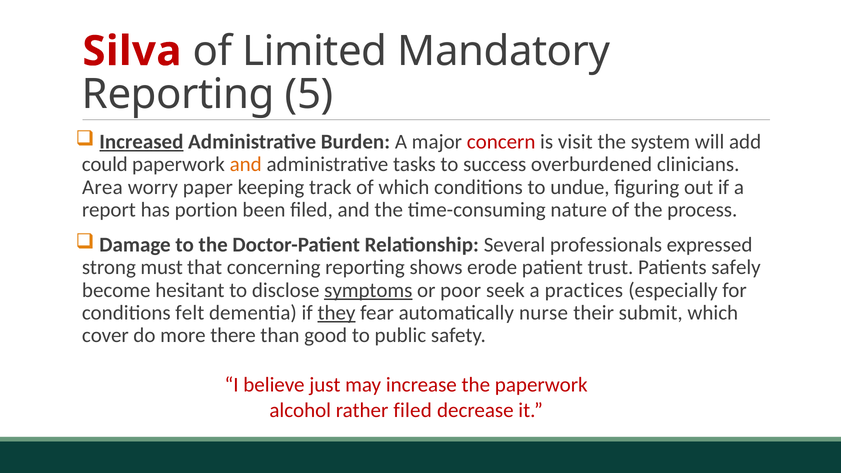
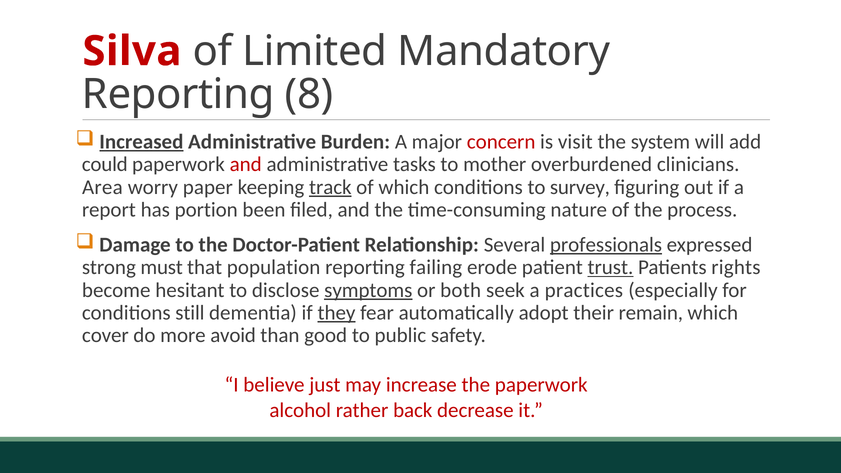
5: 5 -> 8 (309, 94)
and colour: orange -> red (246, 164)
success: success -> mother (495, 164)
track underline: none -> present (330, 187)
undue: undue -> survey (580, 187)
professionals underline: none -> present (606, 245)
concerning: concerning -> population (274, 267)
shows: shows -> failing (436, 267)
trust underline: none -> present (610, 267)
safely: safely -> rights (736, 267)
poor: poor -> both (461, 290)
felt: felt -> still (190, 313)
nurse: nurse -> adopt (544, 313)
submit: submit -> remain (651, 313)
there: there -> avoid (233, 336)
rather filed: filed -> back (413, 410)
